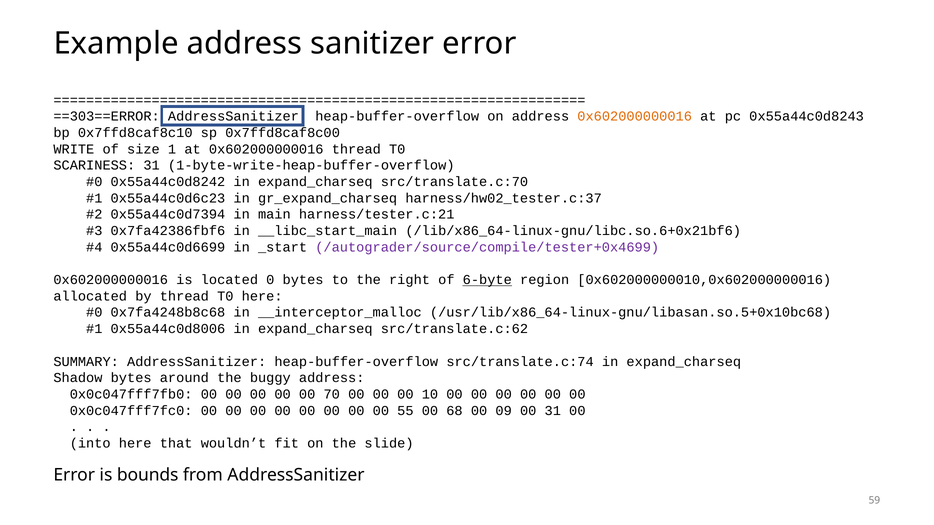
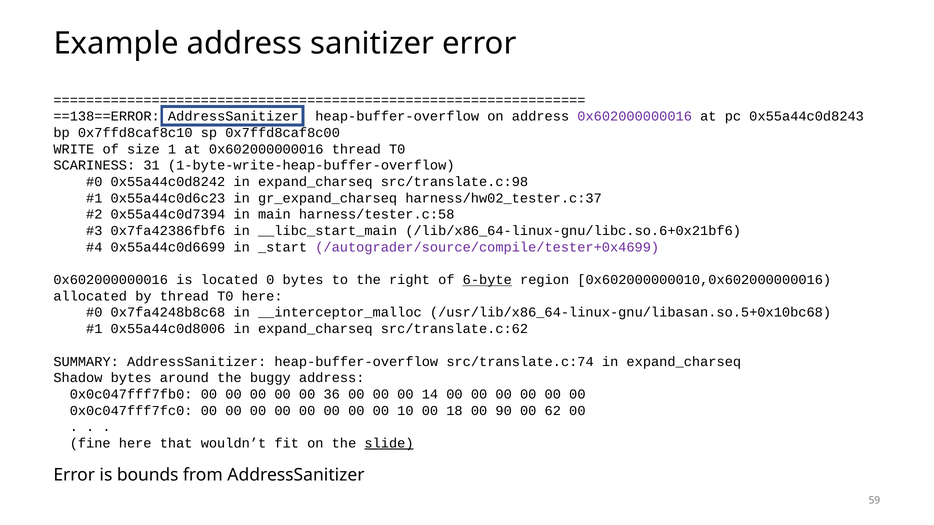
==303==ERROR: ==303==ERROR -> ==138==ERROR (107, 116)
0x602000000016 colour: orange -> purple (635, 116)
src/translate.c:70: src/translate.c:70 -> src/translate.c:98 (454, 182)
harness/tester.c:21: harness/tester.c:21 -> harness/tester.c:58 (377, 215)
70: 70 -> 36 (332, 394)
10: 10 -> 14 (430, 394)
55: 55 -> 10 (405, 411)
68: 68 -> 18 (454, 411)
09: 09 -> 90 (504, 411)
00 31: 31 -> 62 (553, 411)
into: into -> fine (90, 444)
slide underline: none -> present (389, 444)
